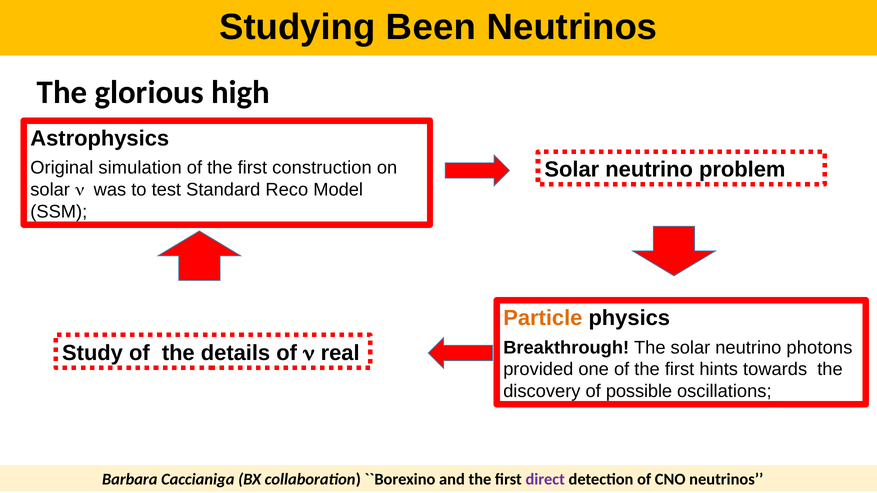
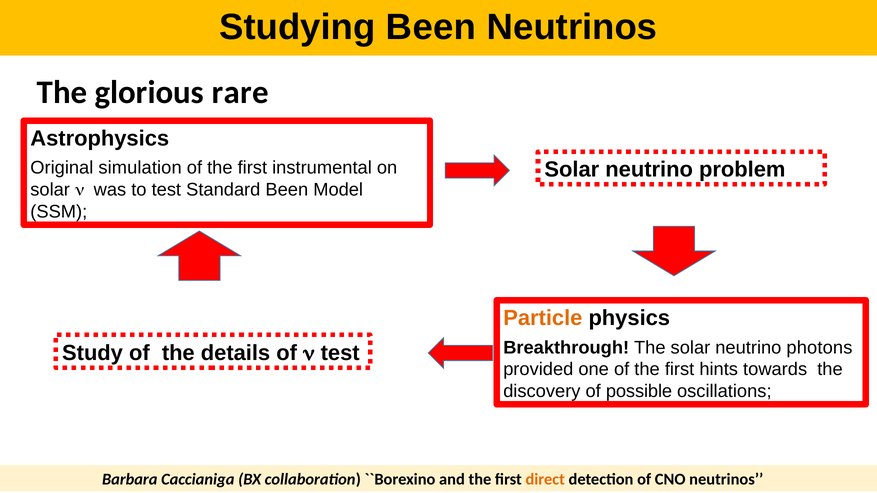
high: high -> rare (240, 93)
construction: construction -> instrumental (322, 168)
Standard Reco: Reco -> Been (287, 190)
n real: real -> test (340, 353)
direct colour: purple -> orange (545, 480)
